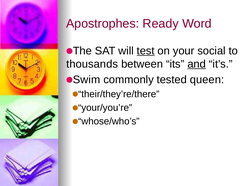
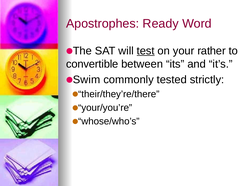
social: social -> rather (212, 51)
thousands: thousands -> convertible (92, 64)
and underline: present -> none (197, 64)
queen: queen -> strictly (207, 80)
